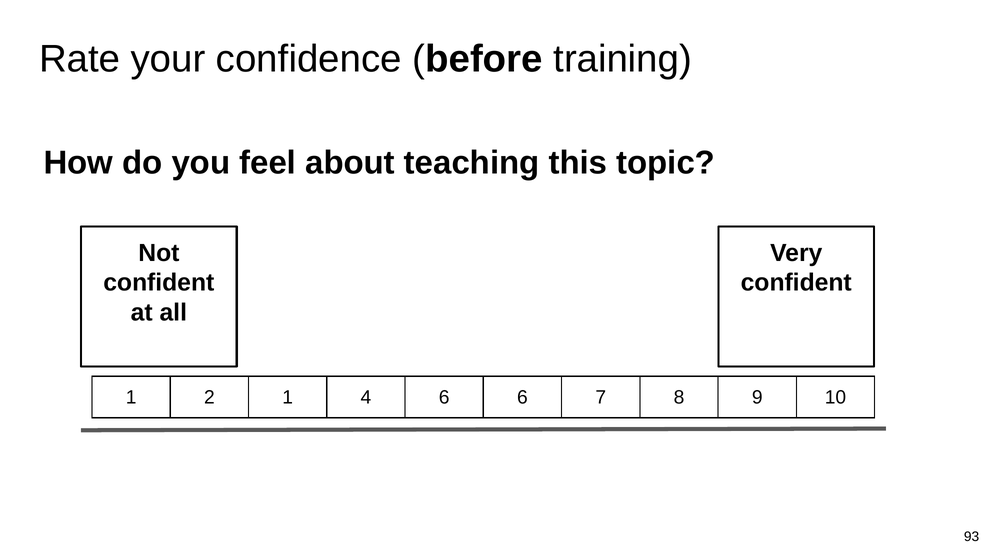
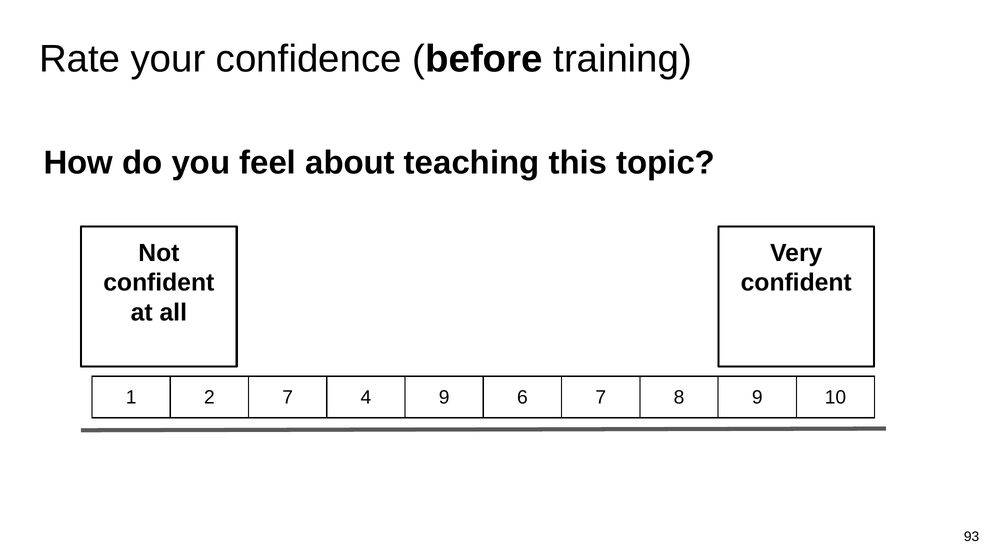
2 1: 1 -> 7 (288, 397)
4 6: 6 -> 9 (444, 397)
